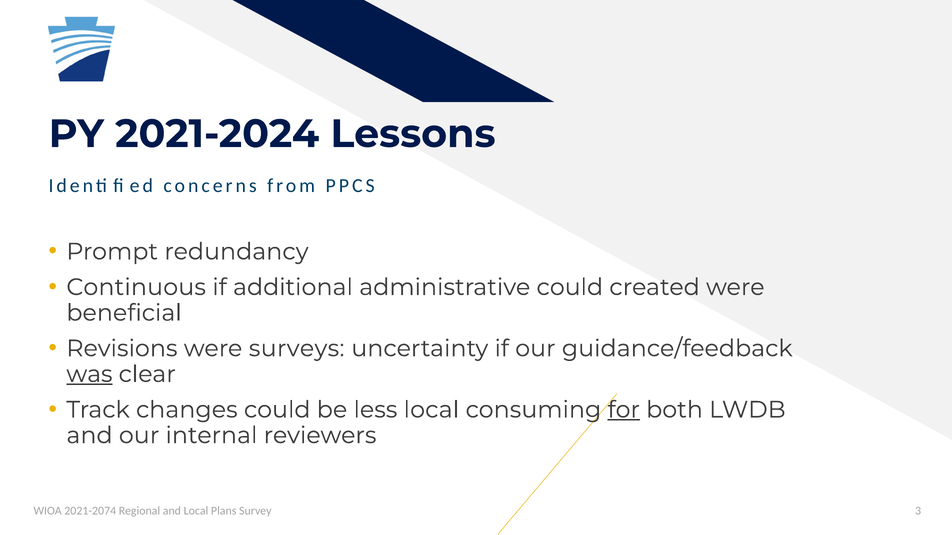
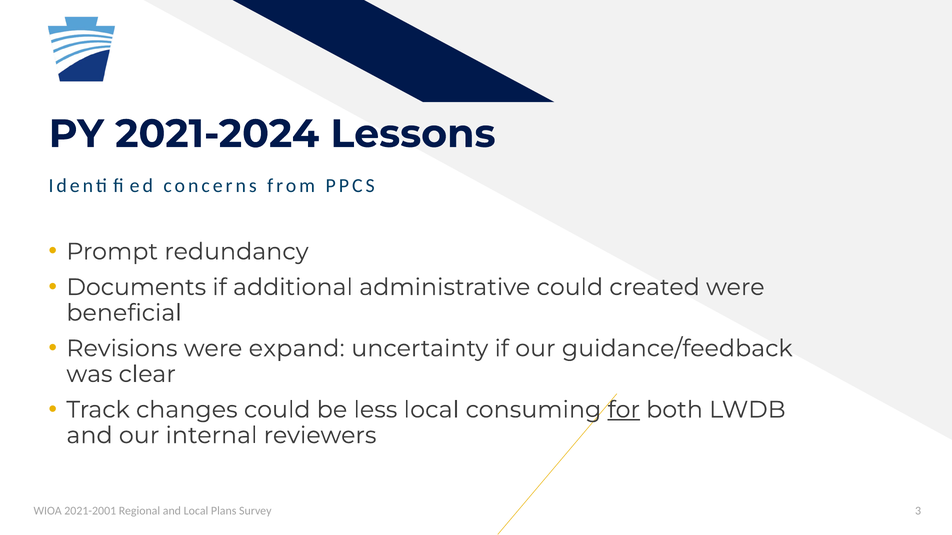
Continuous: Continuous -> Documents (136, 287)
surveys: surveys -> expand (297, 349)
was underline: present -> none (89, 374)
2021-2074: 2021-2074 -> 2021-2001 (90, 511)
